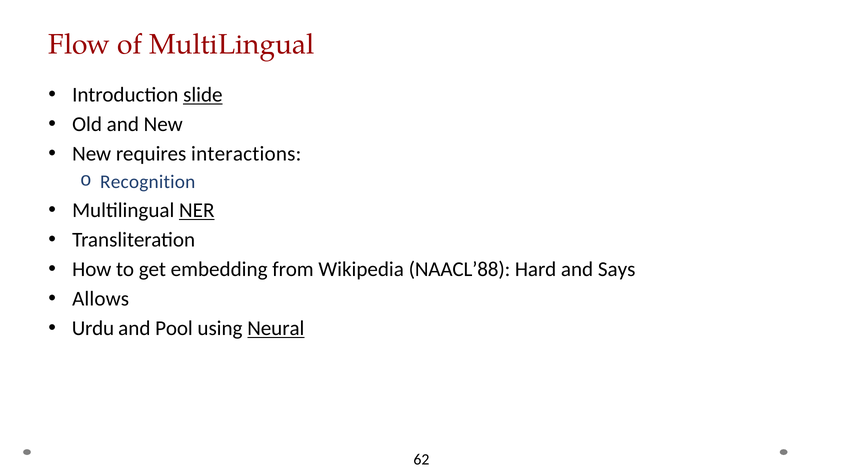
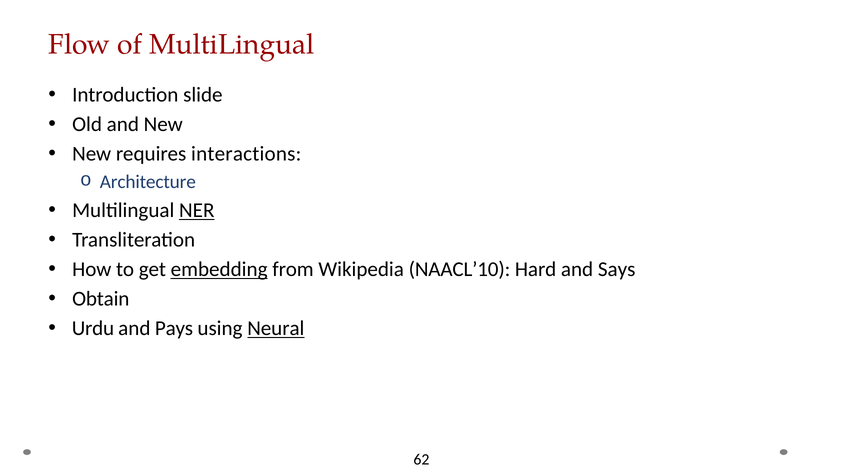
slide underline: present -> none (203, 95)
Recognition: Recognition -> Architecture (148, 182)
embedding underline: none -> present (219, 270)
NAACL’88: NAACL’88 -> NAACL’10 (459, 270)
Allows: Allows -> Obtain (101, 299)
Pool: Pool -> Pays (174, 329)
